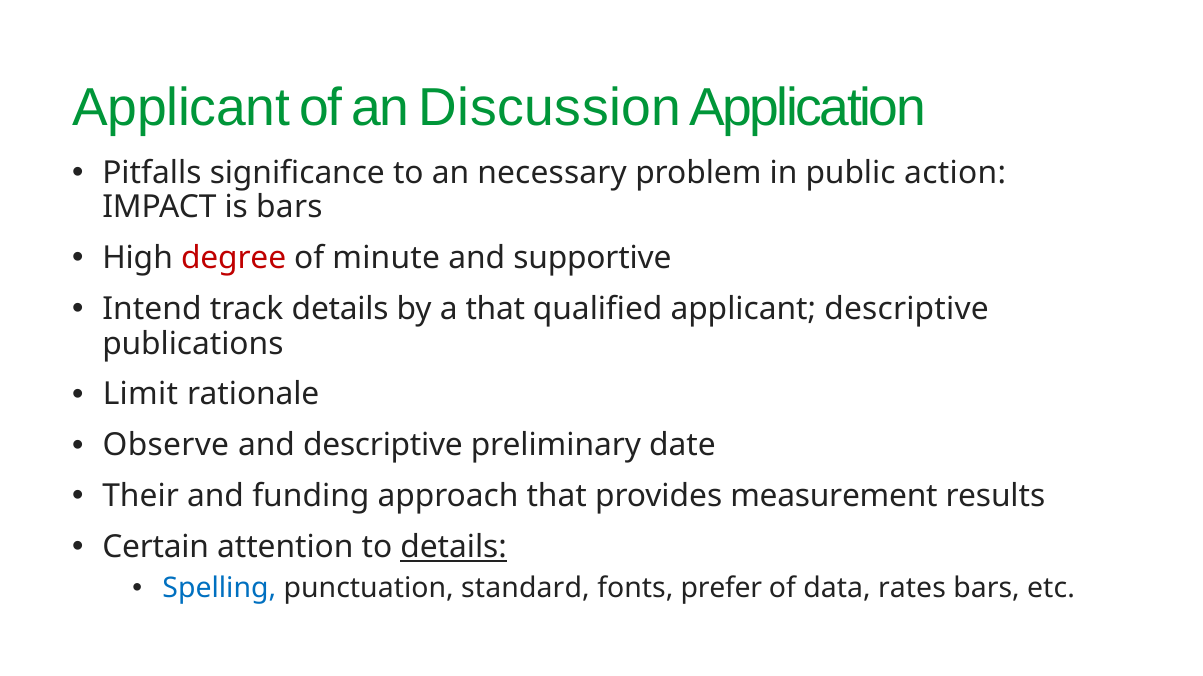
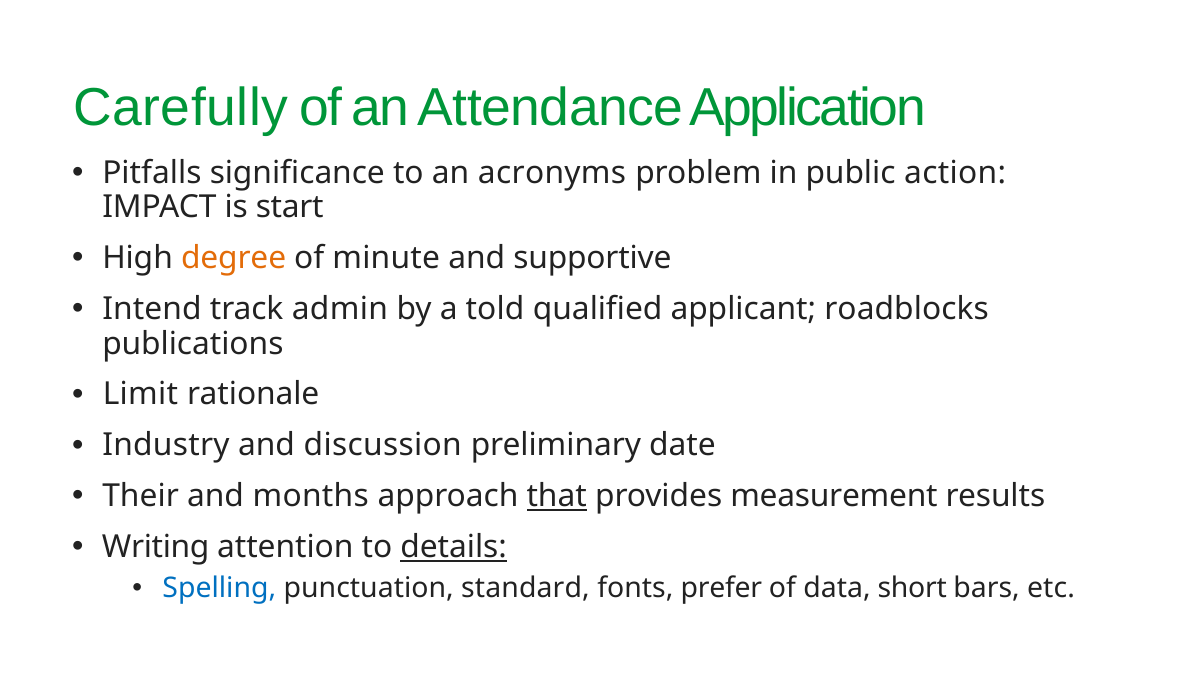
Applicant: Applicant -> Carefully (181, 108)
Discussion: Discussion -> Attendance (551, 108)
necessary: necessary -> acronyms (552, 173)
is bars: bars -> start (290, 208)
degree colour: red -> orange (234, 259)
track details: details -> admin (340, 310)
a that: that -> told (495, 310)
applicant descriptive: descriptive -> roadblocks (907, 310)
Observe: Observe -> Industry (166, 446)
and descriptive: descriptive -> discussion (383, 446)
funding: funding -> months (311, 497)
that underline: none -> present (557, 497)
Certain: Certain -> Writing (156, 548)
rates: rates -> short (912, 589)
